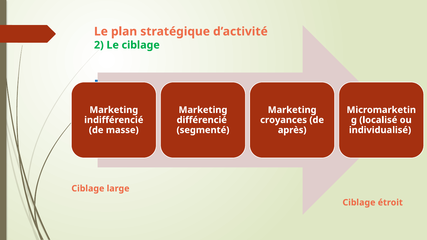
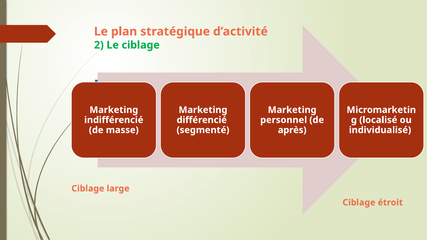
croyances: croyances -> personnel (284, 120)
